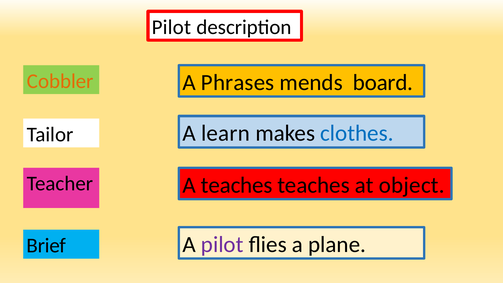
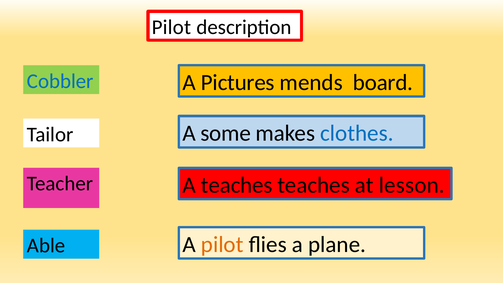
Cobbler colour: orange -> blue (60, 81)
Phrases: Phrases -> Pictures (238, 82)
learn: learn -> some (226, 133)
object: object -> lesson (412, 185)
pilot colour: purple -> orange (222, 244)
Brief: Brief -> Able (46, 246)
